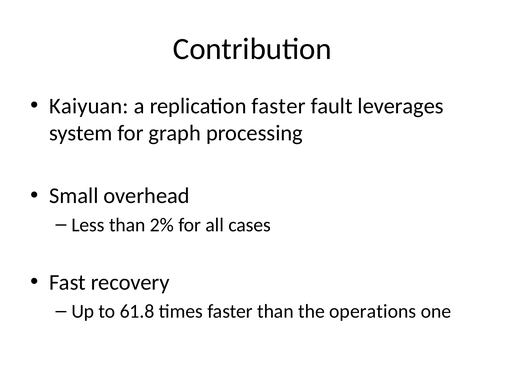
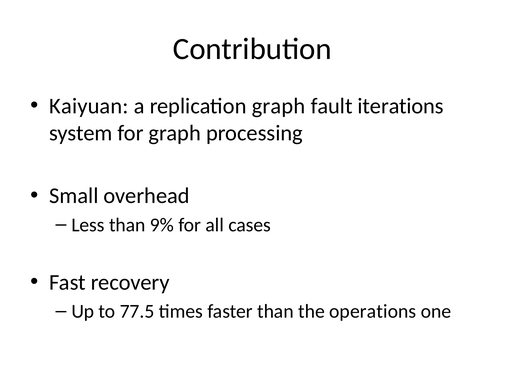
replication faster: faster -> graph (279, 106)
leverages: leverages -> iterations (401, 106)
2%: 2% -> 9% (162, 225)
61.8: 61.8 -> 77.5 (137, 311)
